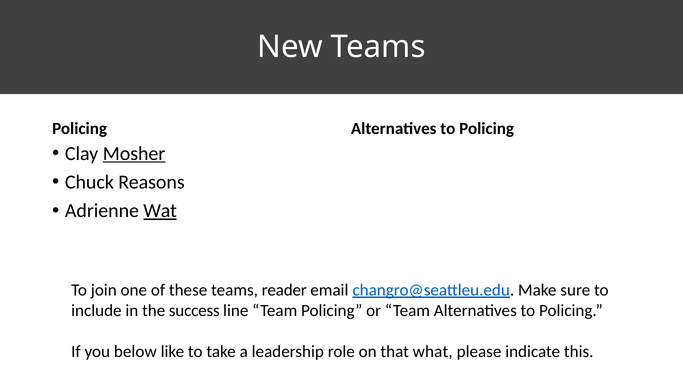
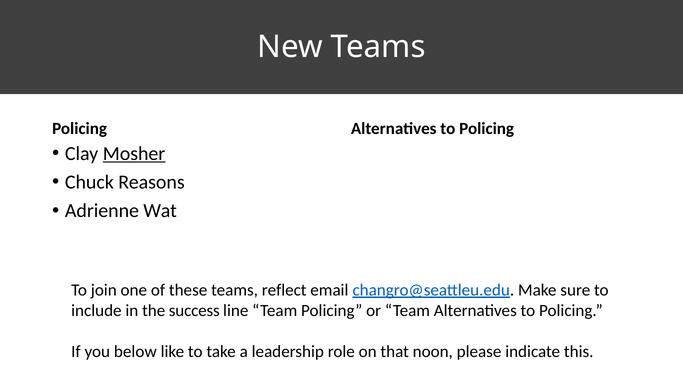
Wat underline: present -> none (160, 211)
reader: reader -> reflect (284, 290)
what: what -> noon (433, 352)
